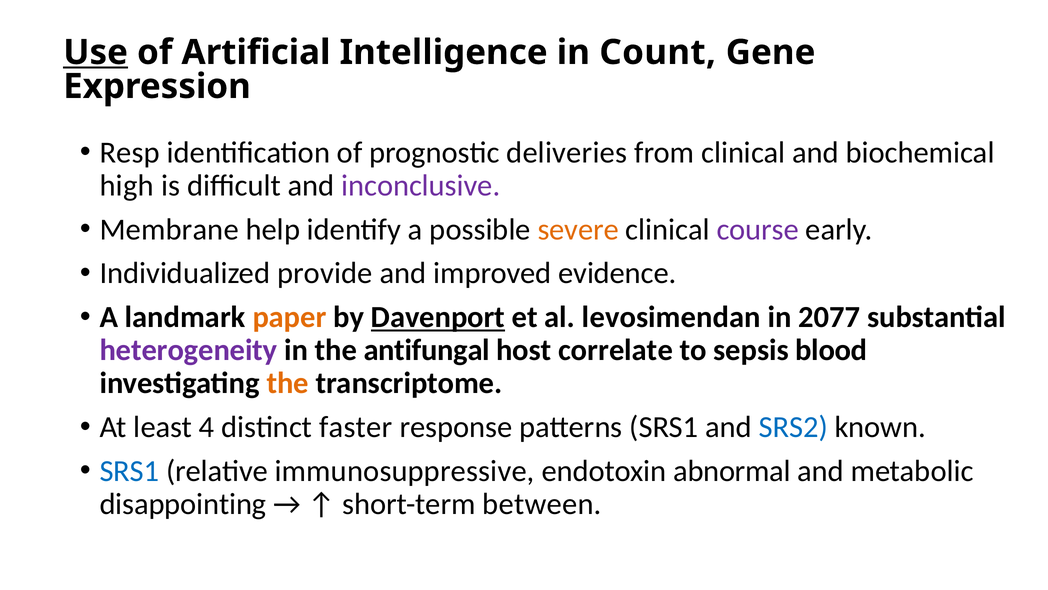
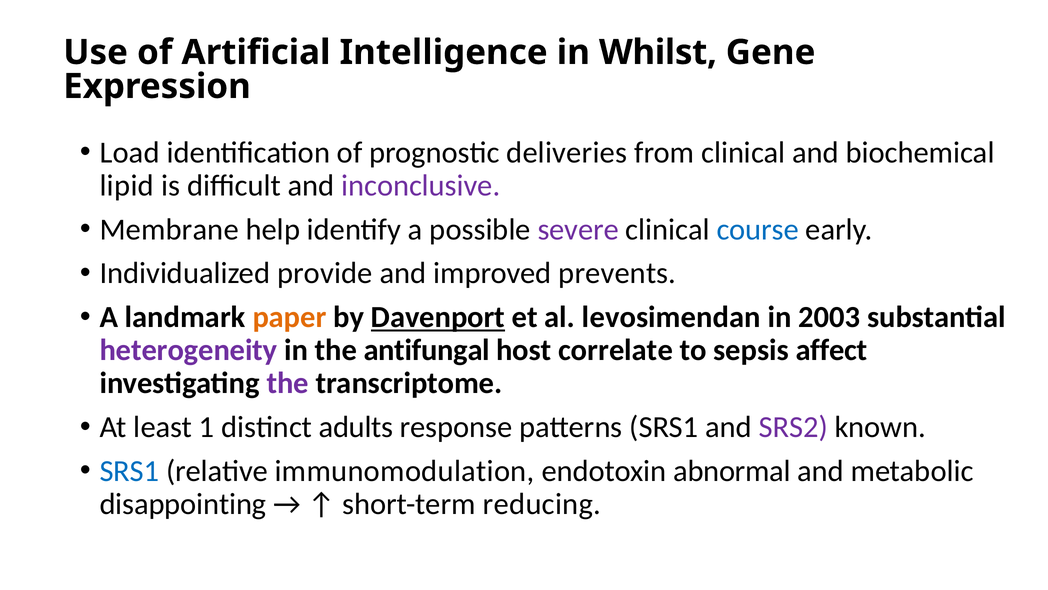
Use underline: present -> none (96, 52)
Count: Count -> Whilst (658, 52)
Resp: Resp -> Load (130, 152)
high: high -> lipid (127, 185)
severe colour: orange -> purple (578, 229)
course colour: purple -> blue (758, 229)
evidence: evidence -> prevents (617, 273)
2077: 2077 -> 2003 (829, 317)
blood: blood -> affect (831, 350)
the colour: orange -> purple (288, 383)
4: 4 -> 1 (207, 427)
faster: faster -> adults (356, 427)
SRS2 colour: blue -> purple (793, 427)
immunosuppressive: immunosuppressive -> immunomodulation (404, 471)
between: between -> reducing (542, 504)
